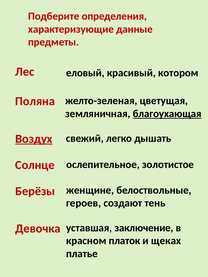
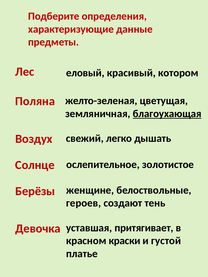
Воздух underline: present -> none (34, 139)
заключение: заключение -> притягивает (144, 228)
платок: платок -> краски (125, 241)
щеках: щеках -> густой (166, 241)
